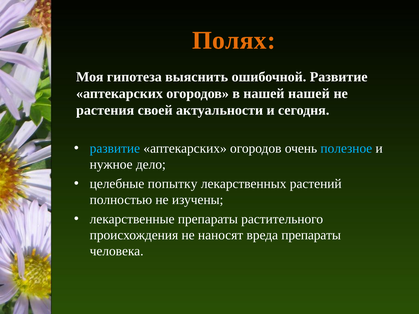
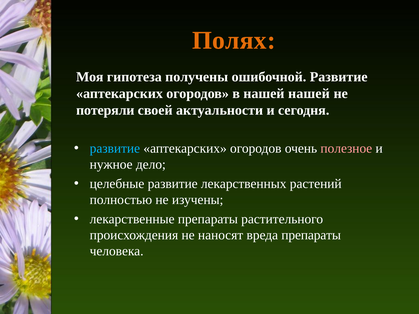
выяснить: выяснить -> получены (197, 77)
растения: растения -> потеряли (105, 110)
полезное colour: light blue -> pink (346, 149)
целебные попытку: попытку -> развитие (173, 184)
